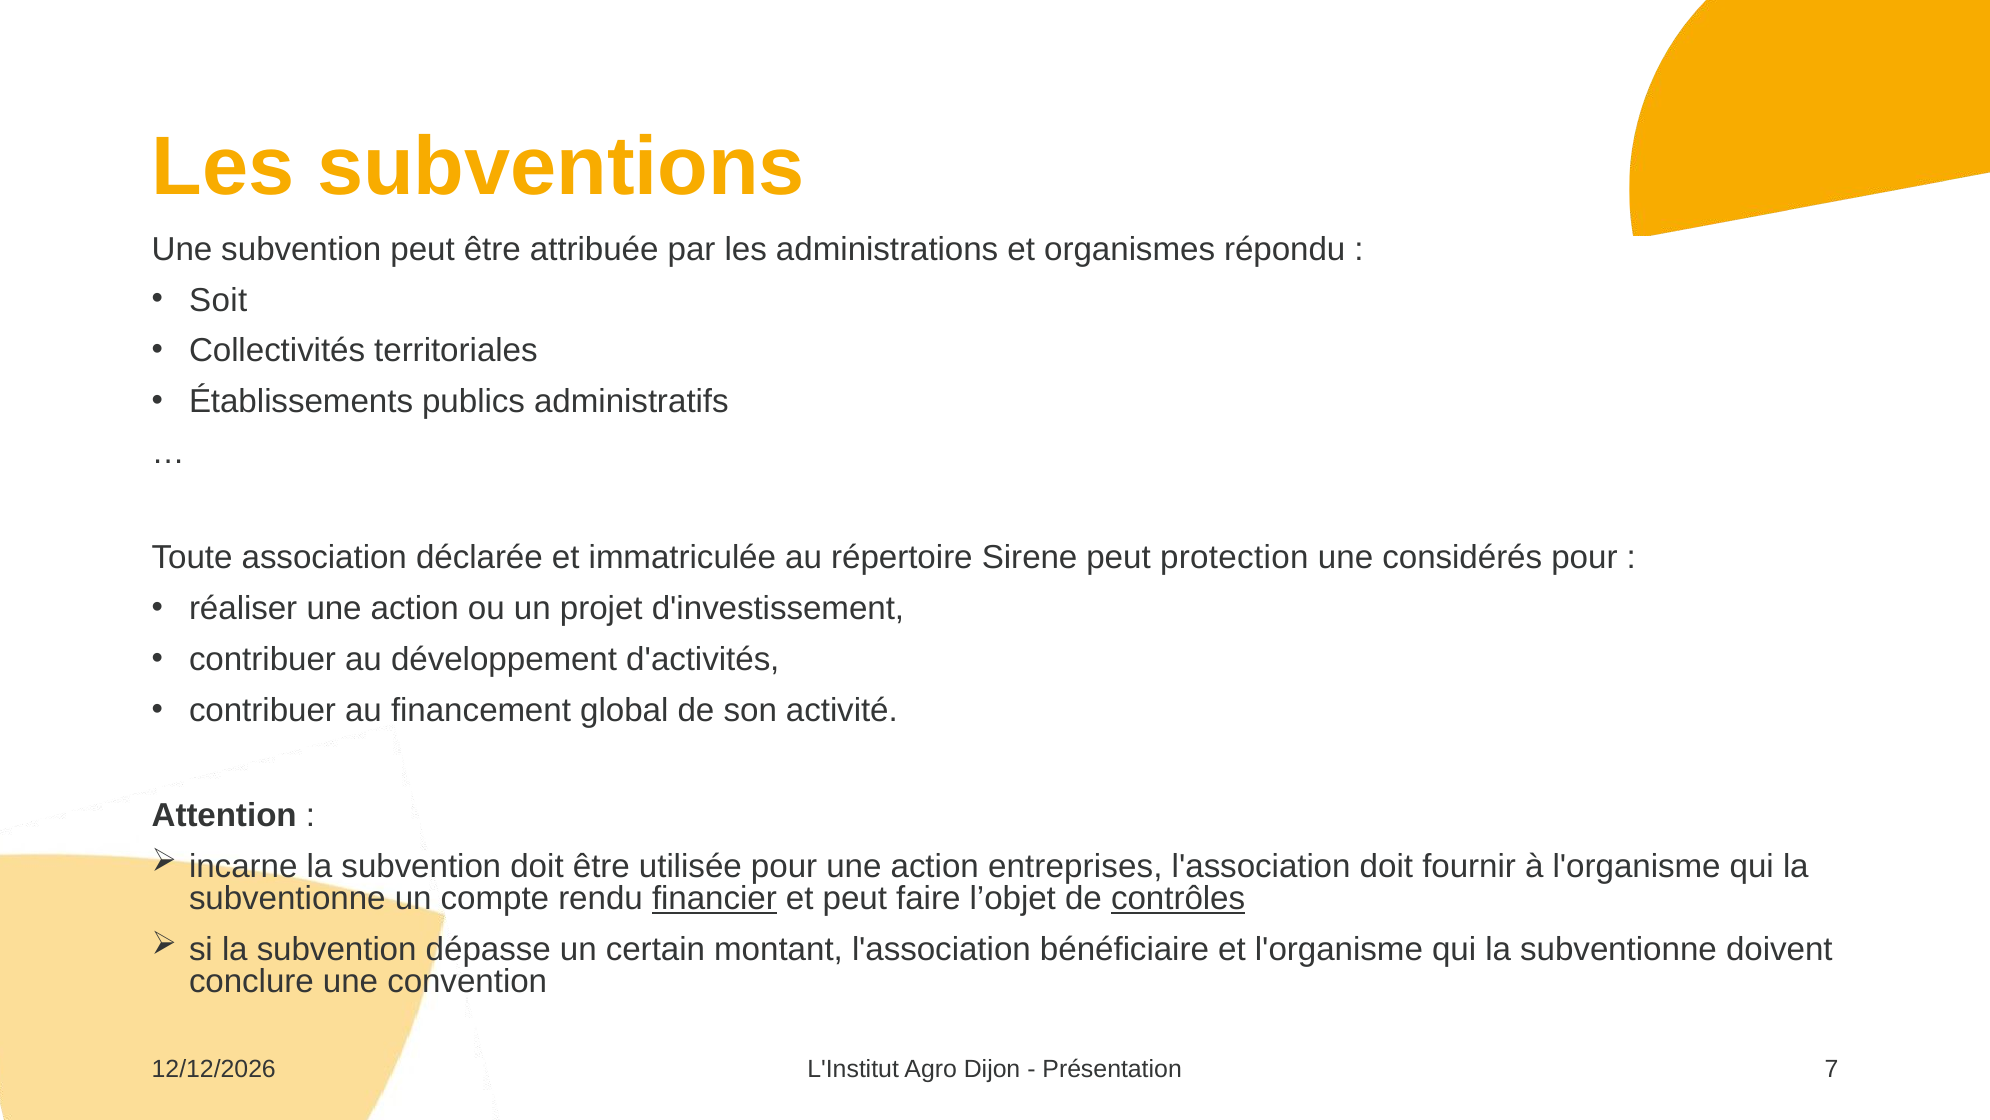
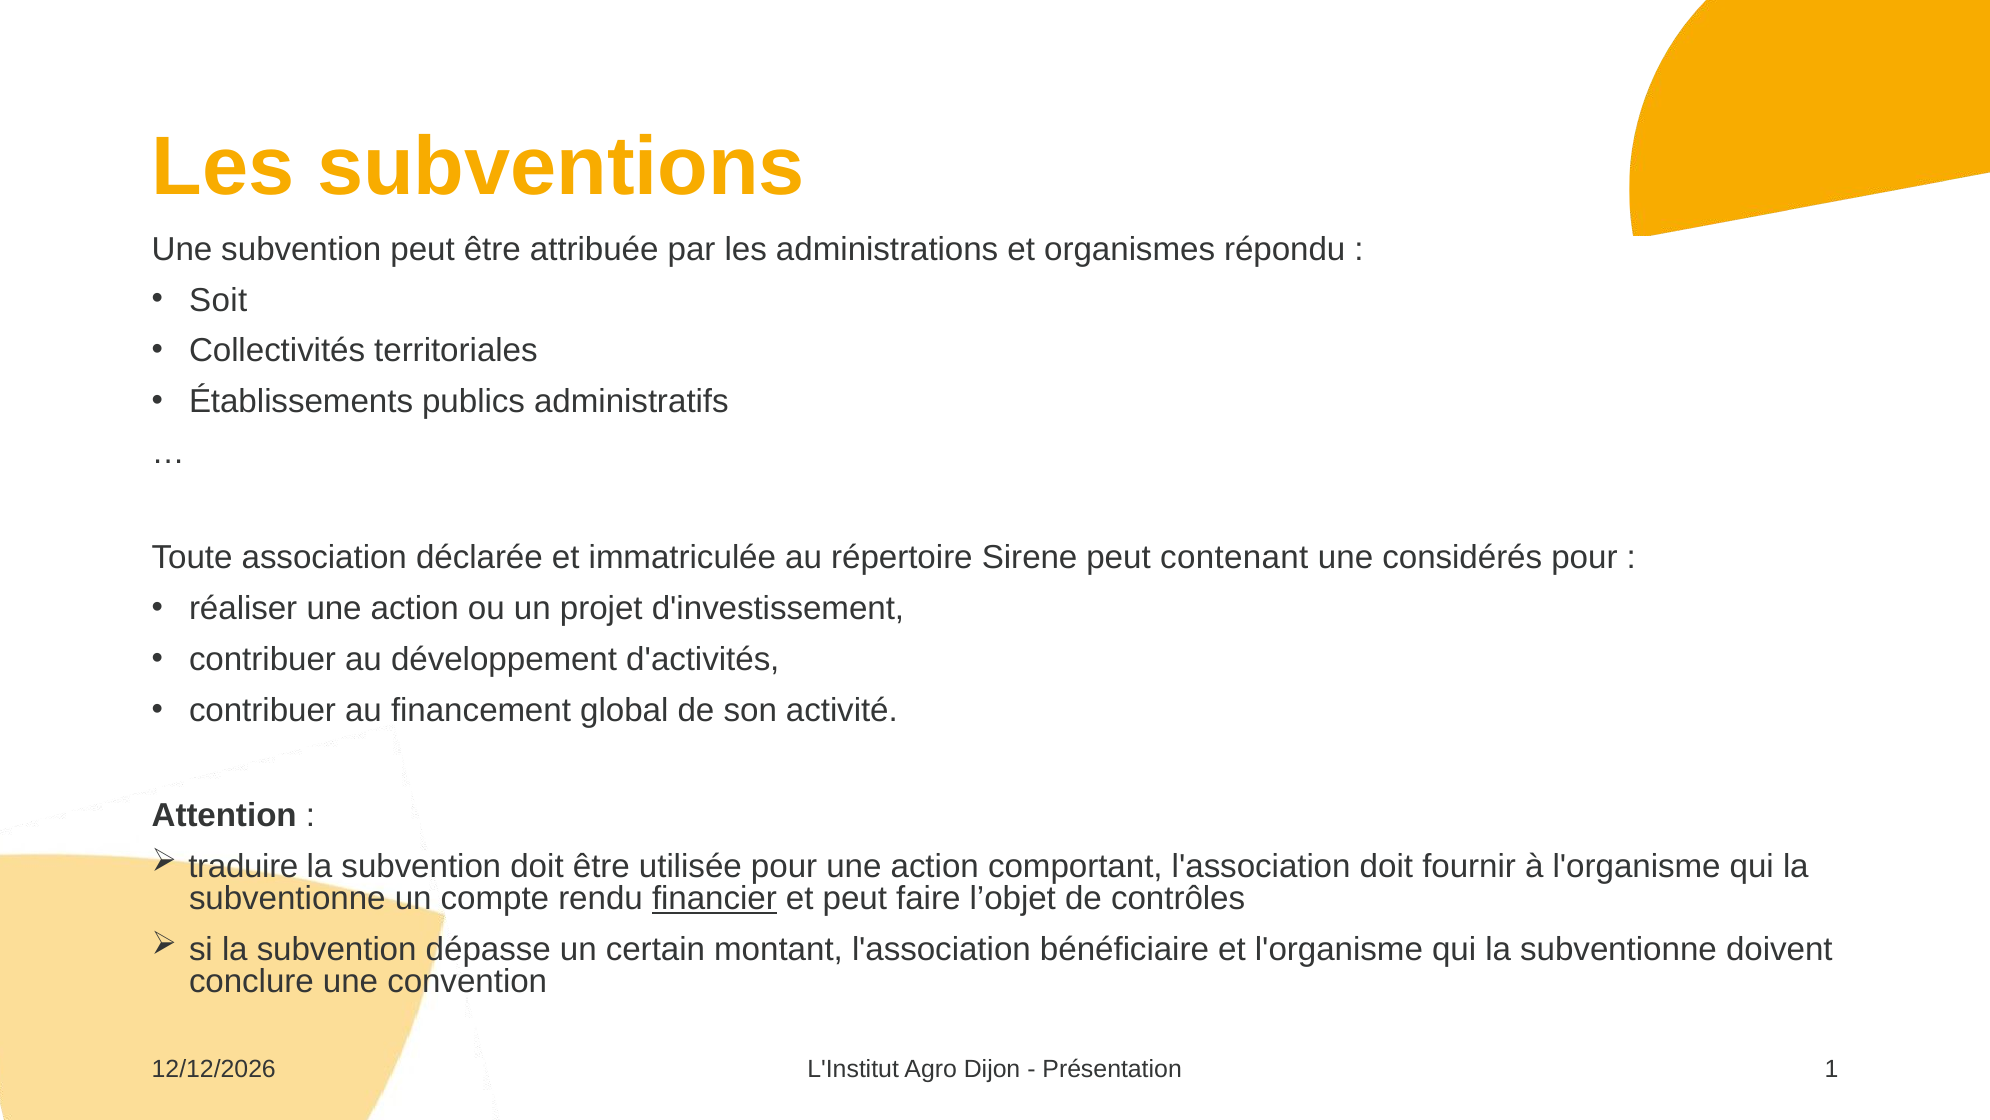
protection: protection -> contenant (1234, 558)
incarne: incarne -> traduire (243, 866)
entreprises: entreprises -> comportant (1075, 866)
contrôles underline: present -> none (1178, 898)
7: 7 -> 1 (1831, 1069)
